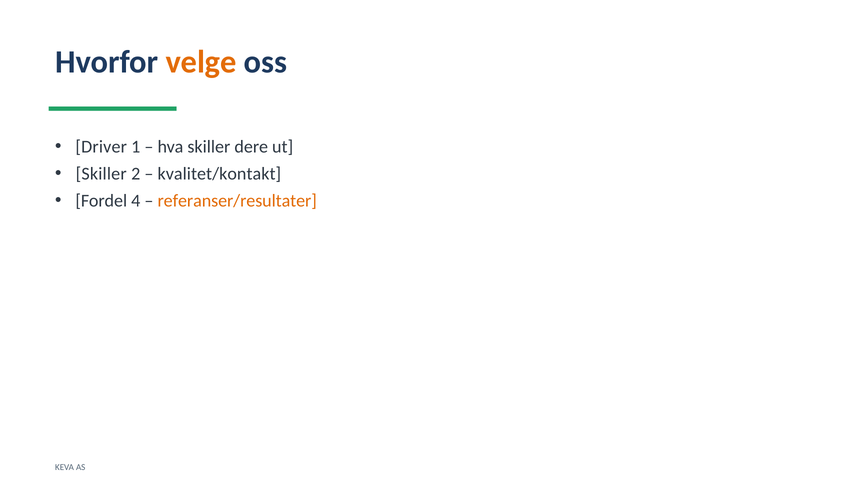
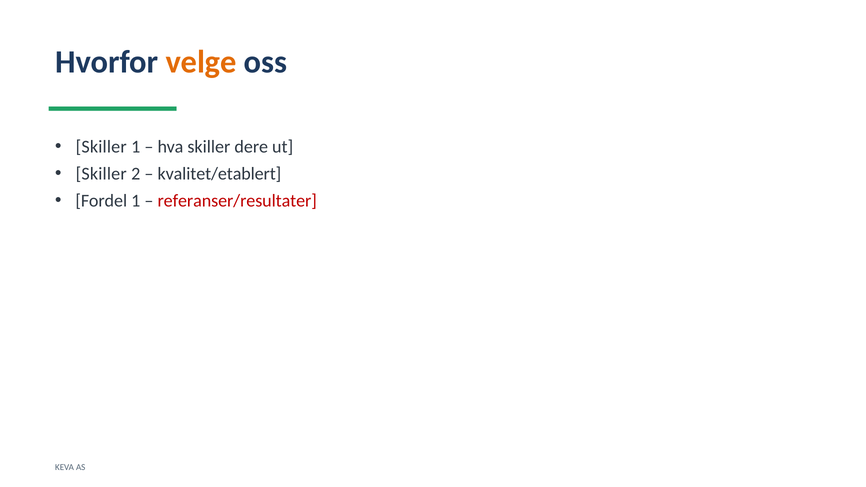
Driver: Driver -> Skiller (101, 147)
kvalitet/kontakt: kvalitet/kontakt -> kvalitet/etablert (219, 174)
Fordel 4: 4 -> 1 (136, 201)
referanser/resultater colour: orange -> red (237, 201)
